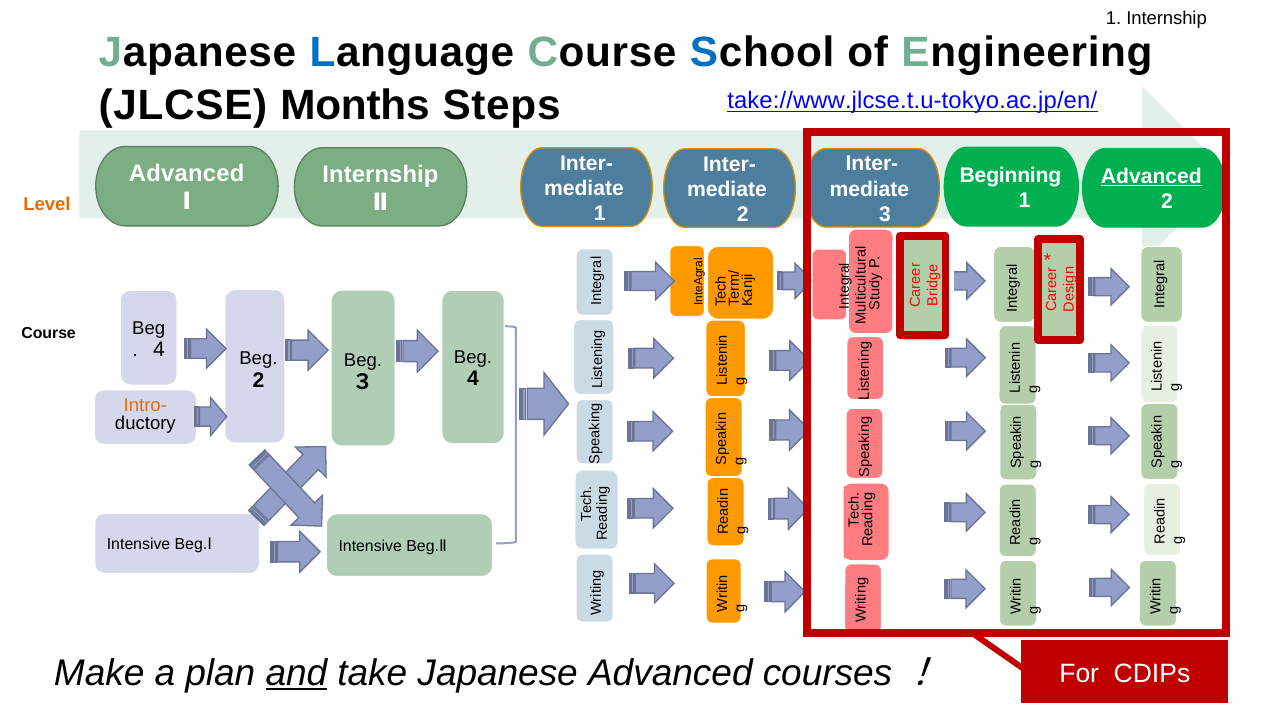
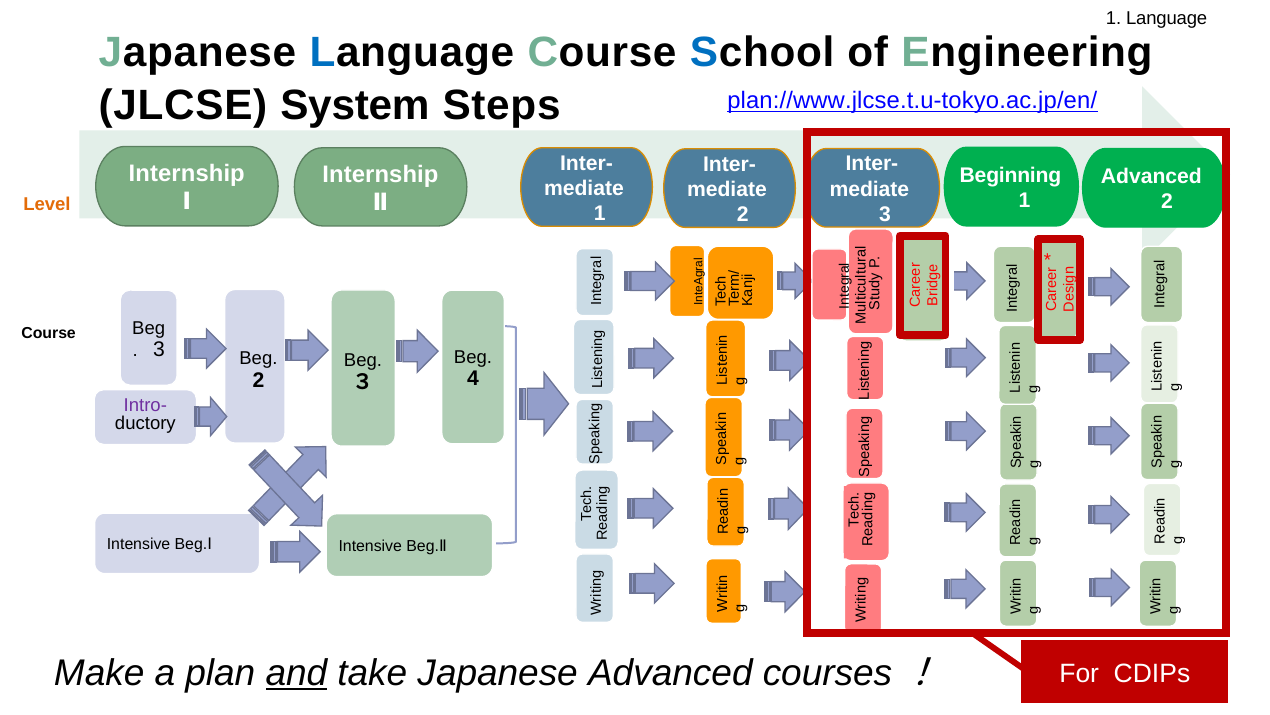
1 Internship: Internship -> Language (1167, 19)
Months: Months -> System (355, 106)
take://www.jlcse.t.u-tokyo.ac.jp/en/: take://www.jlcse.t.u-tokyo.ac.jp/en/ -> plan://www.jlcse.t.u-tokyo.ac.jp/en/ (912, 101)
Advanced: Advanced -> Internship (187, 173)
Advanced underline: present -> none (1151, 176)
4: 4 -> 3 (159, 350)
Intro- colour: orange -> purple (145, 405)
